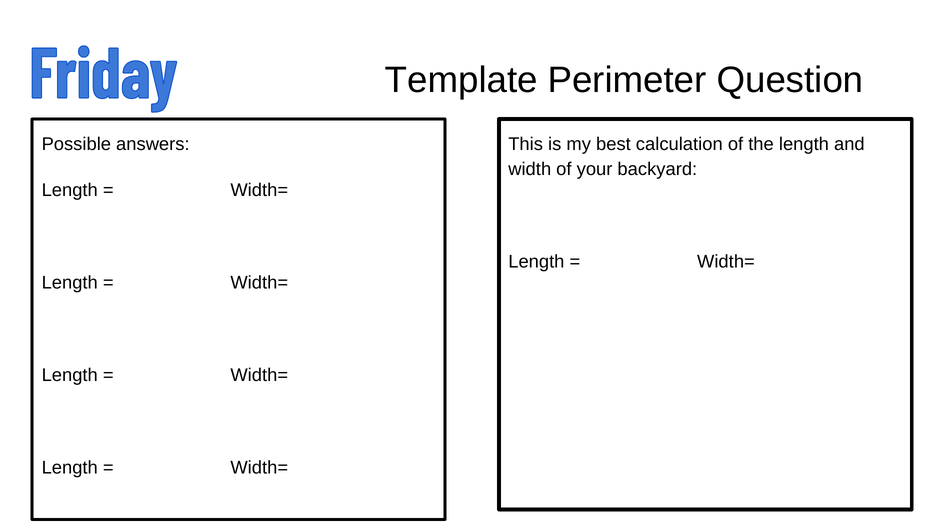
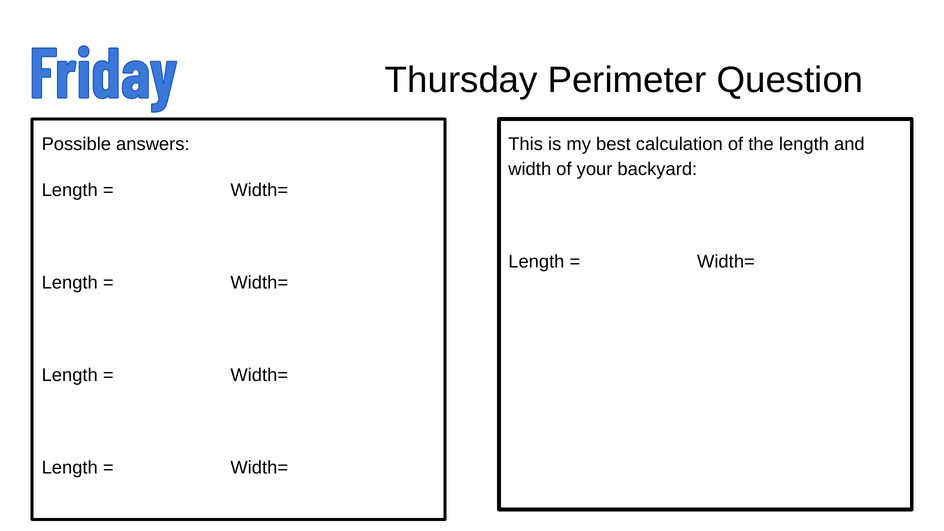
Template: Template -> Thursday (461, 80)
